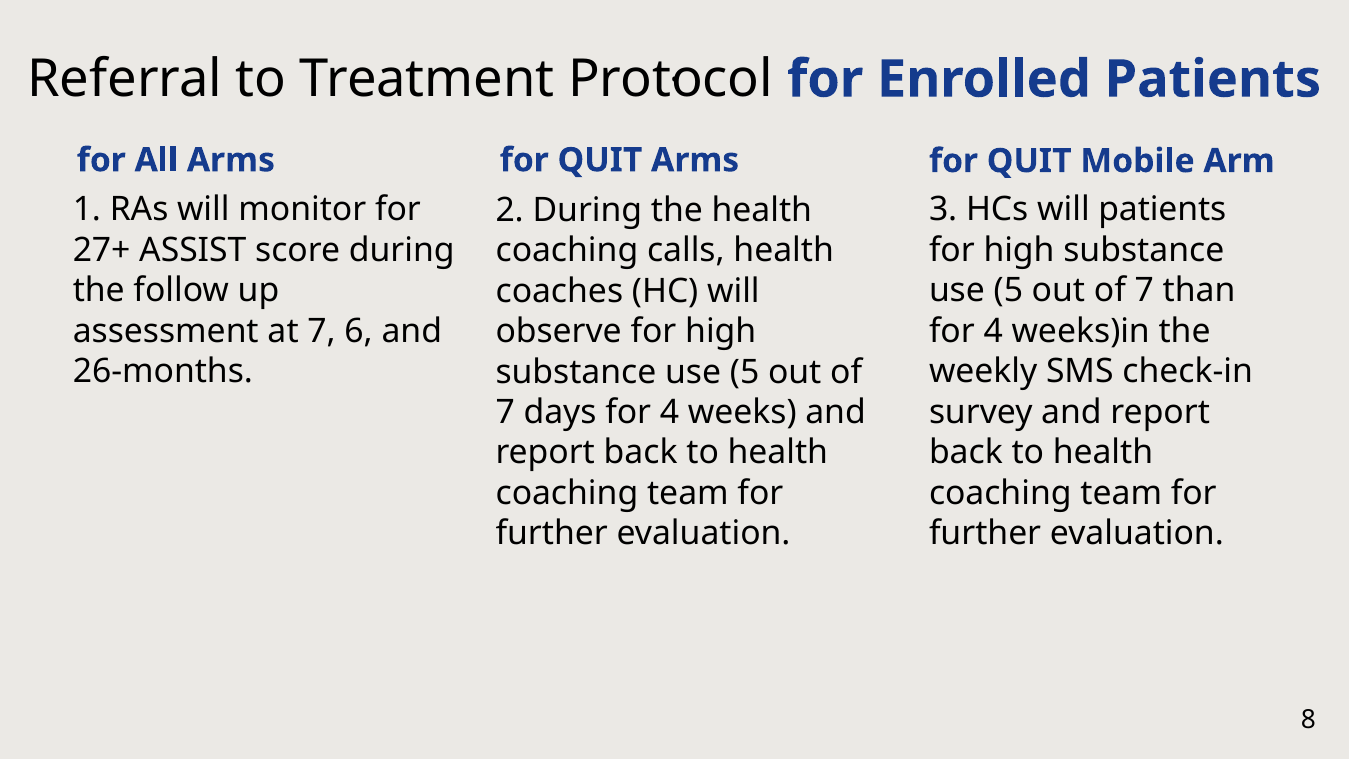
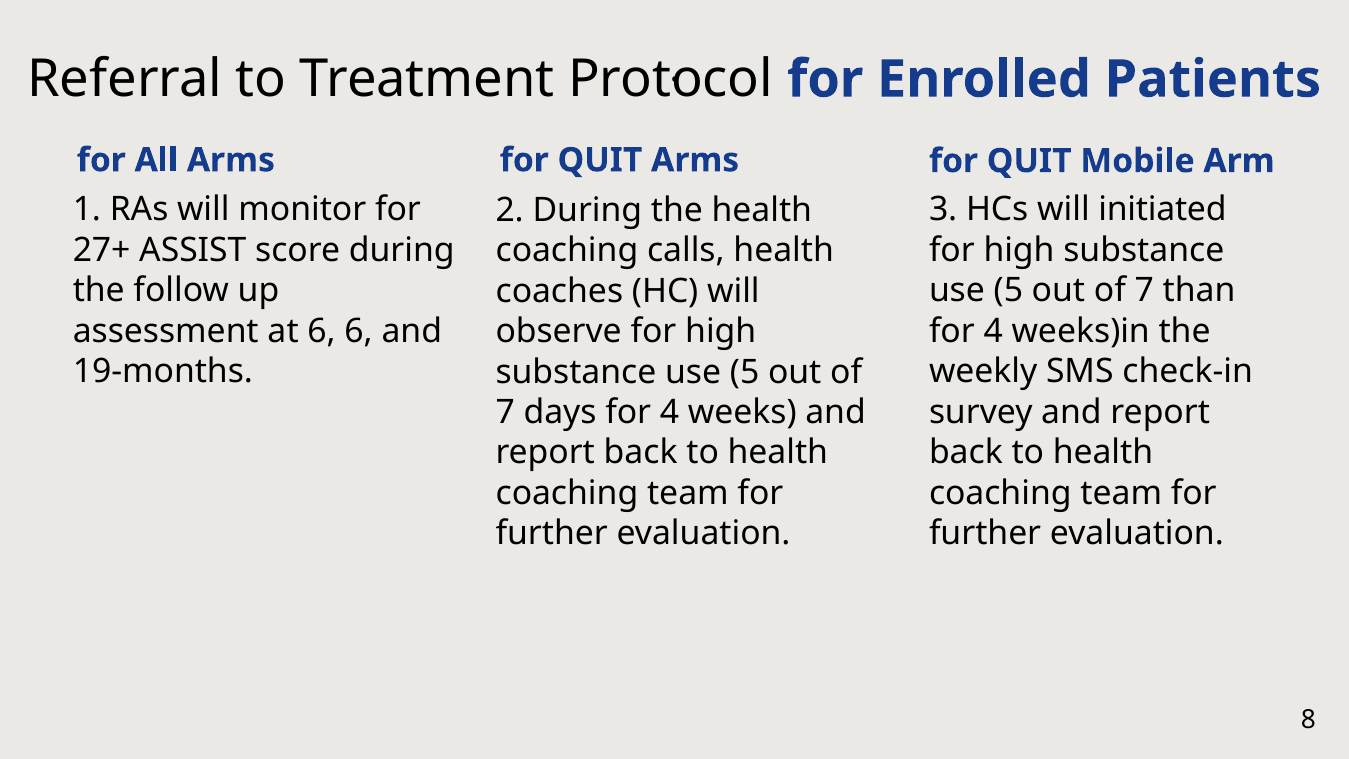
will patients: patients -> initiated (1162, 209)
at 7: 7 -> 6 (322, 331)
26-months: 26-months -> 19-months (163, 371)
